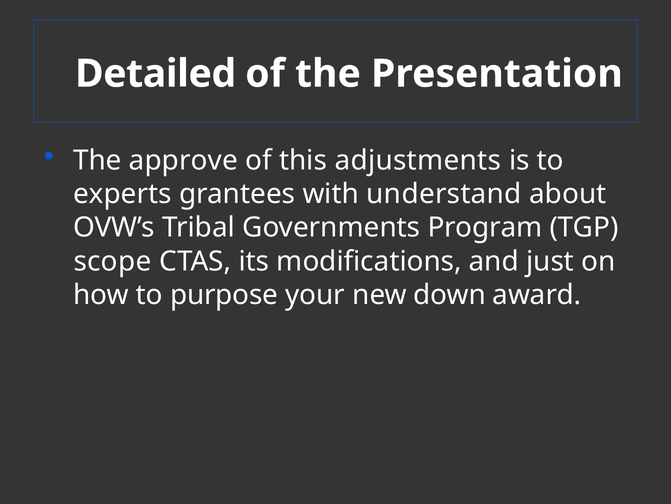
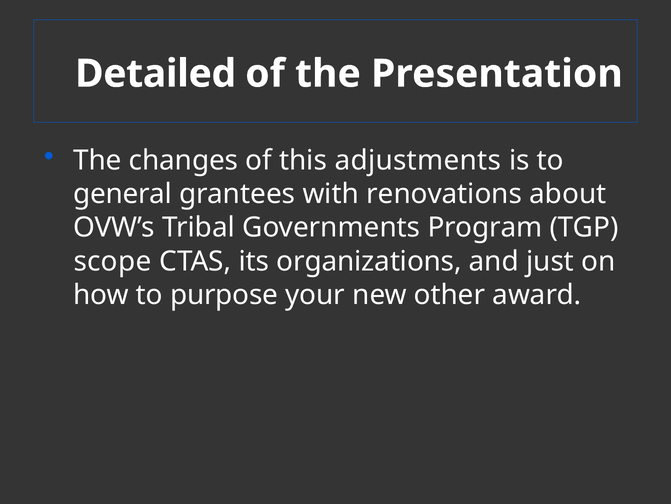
approve: approve -> changes (184, 160)
experts: experts -> general (123, 194)
understand: understand -> renovations (444, 194)
modifications: modifications -> organizations (369, 261)
down: down -> other (450, 294)
